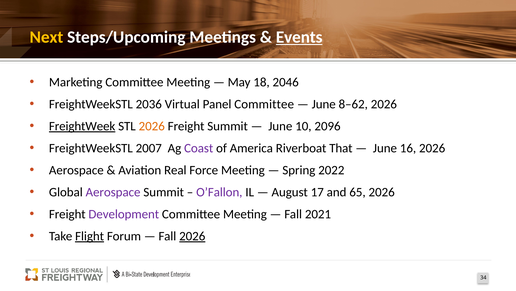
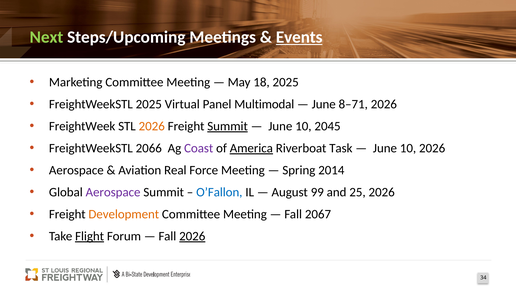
Next colour: yellow -> light green (46, 37)
18 2046: 2046 -> 2025 (286, 82)
FreightWeekSTL 2036: 2036 -> 2025 (149, 104)
Panel Committee: Committee -> Multimodal (264, 104)
8–62: 8–62 -> 8–71 (353, 104)
FreightWeek underline: present -> none (82, 126)
Summit underline: none -> present (228, 126)
2096: 2096 -> 2045 (328, 126)
2007: 2007 -> 2066 (149, 148)
America underline: none -> present (251, 148)
That: That -> Task (341, 148)
16: 16 -> 10 (408, 148)
2022: 2022 -> 2014 (331, 170)
O’Fallon colour: purple -> blue (219, 192)
17: 17 -> 99 (317, 192)
65: 65 -> 25 (358, 192)
Development colour: purple -> orange (124, 214)
2021: 2021 -> 2067 (318, 214)
